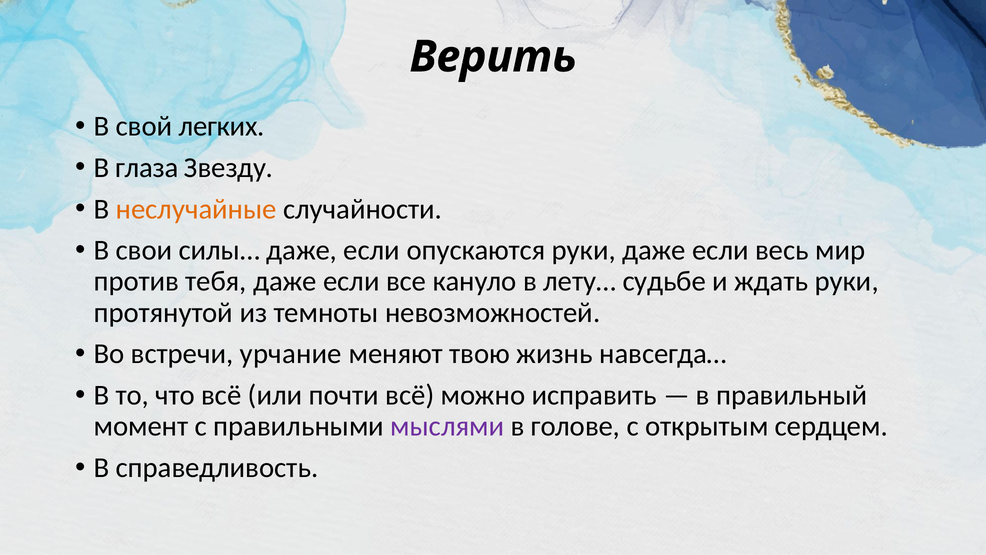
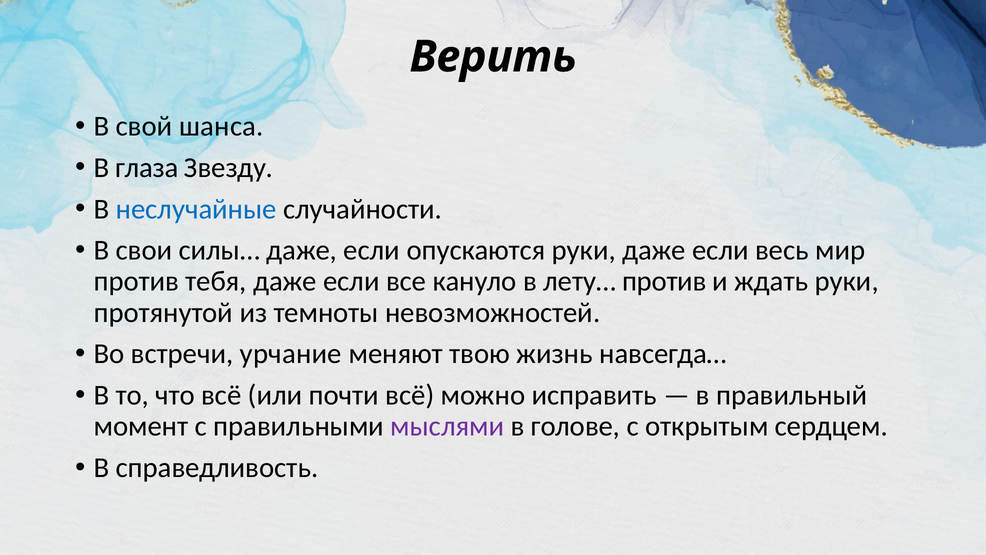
легких: легких -> шанса (221, 126)
неслучайные colour: orange -> blue (196, 209)
лету… судьбе: судьбе -> против (664, 281)
